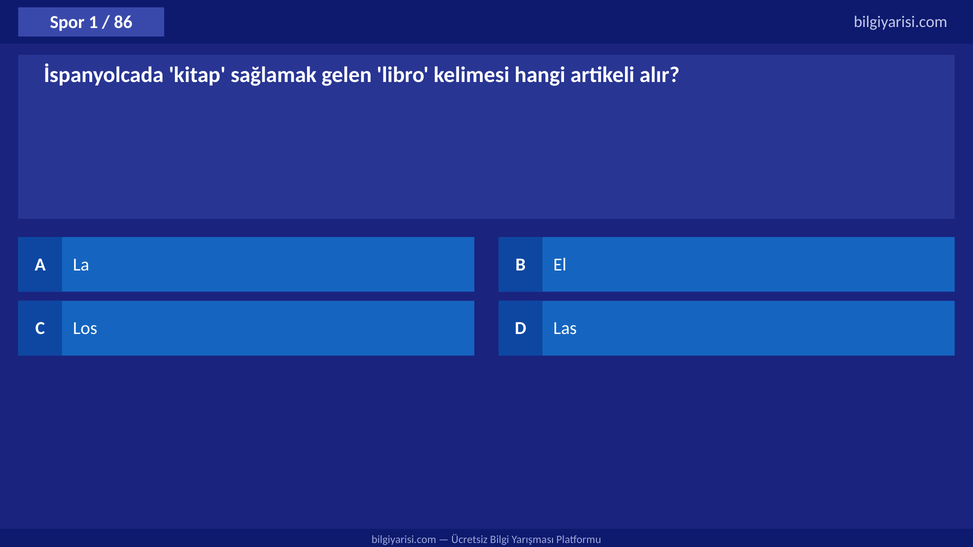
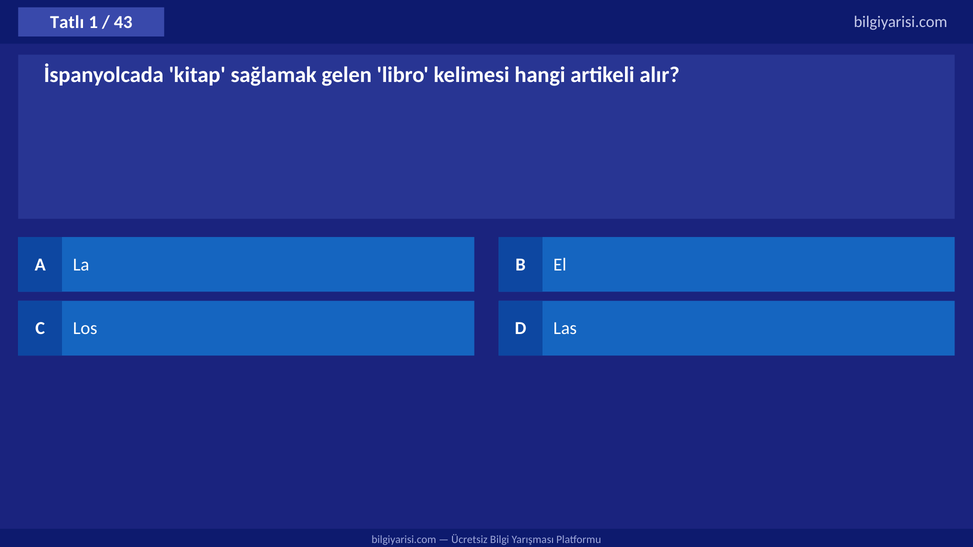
Spor: Spor -> Tatlı (67, 22)
86: 86 -> 43 (123, 22)
